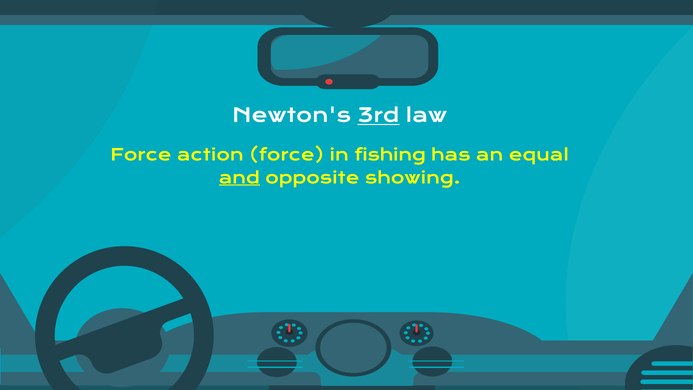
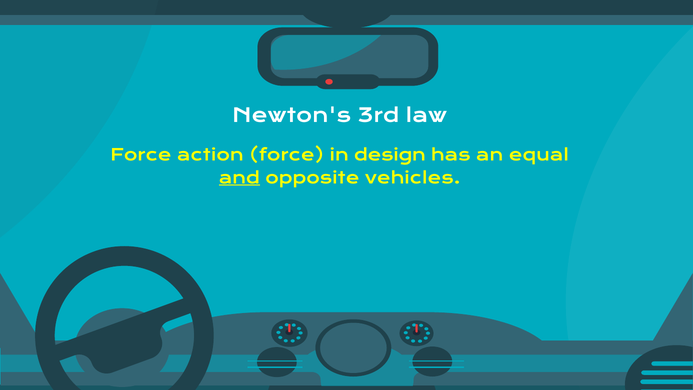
3rd underline: present -> none (378, 116)
fishing: fishing -> design (390, 155)
showing: showing -> vehicles (413, 178)
